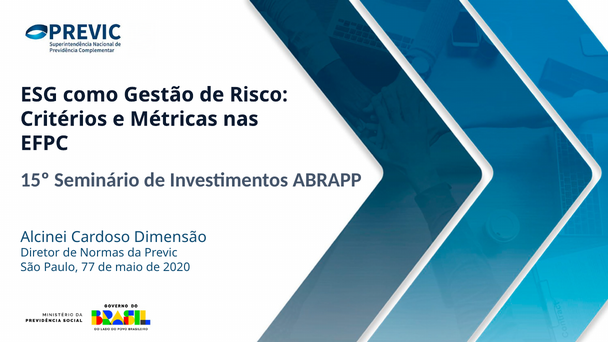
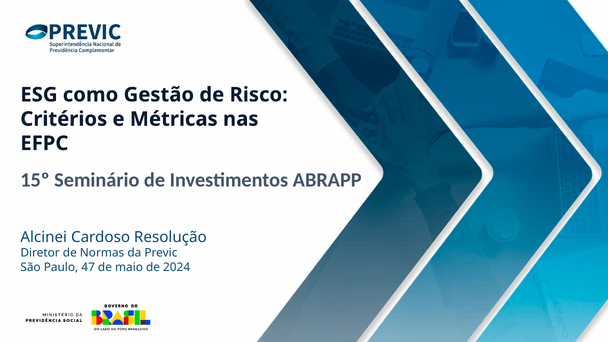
Dimensão: Dimensão -> Resolução (170, 237)
77: 77 -> 47 (88, 267)
2020: 2020 -> 2024 (177, 267)
